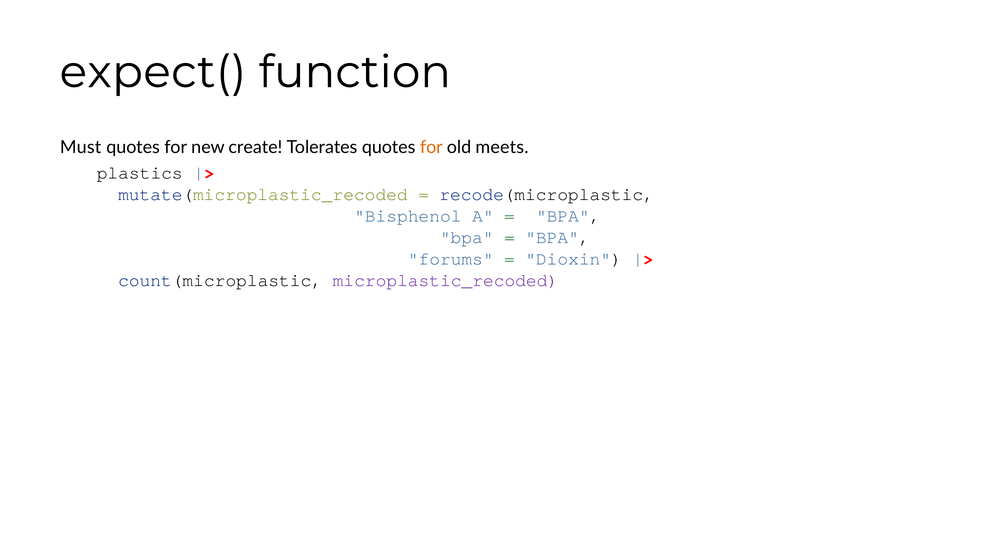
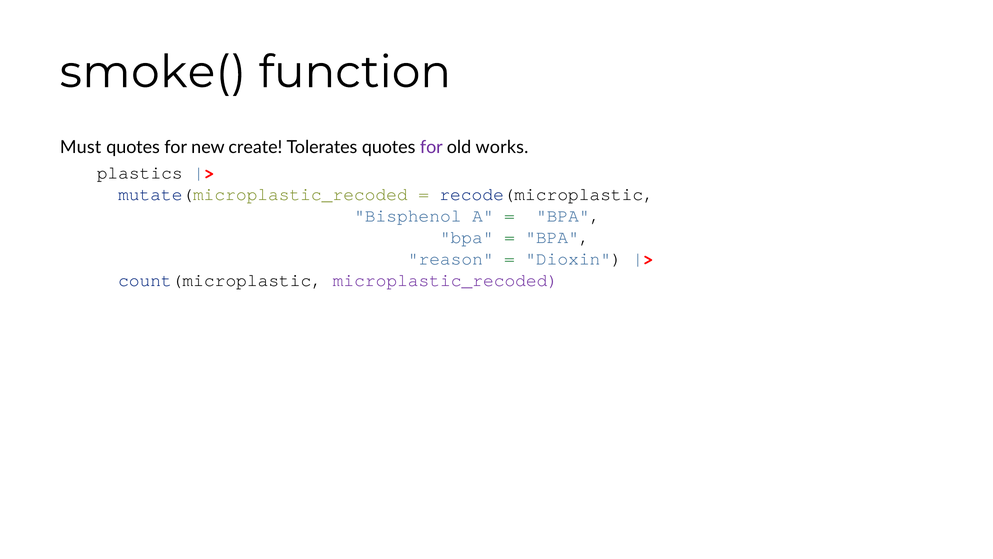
expect(: expect( -> smoke( (153, 72)
for colour: orange -> purple (431, 147)
meets: meets -> works (502, 147)
forums: forums -> reason (451, 259)
